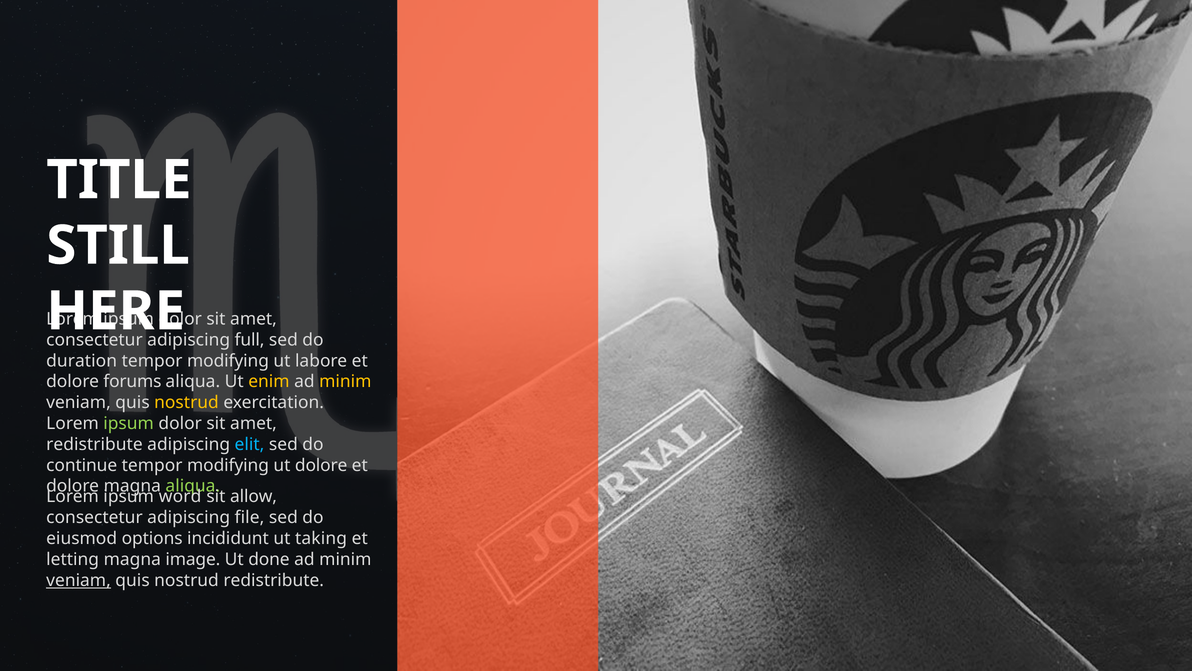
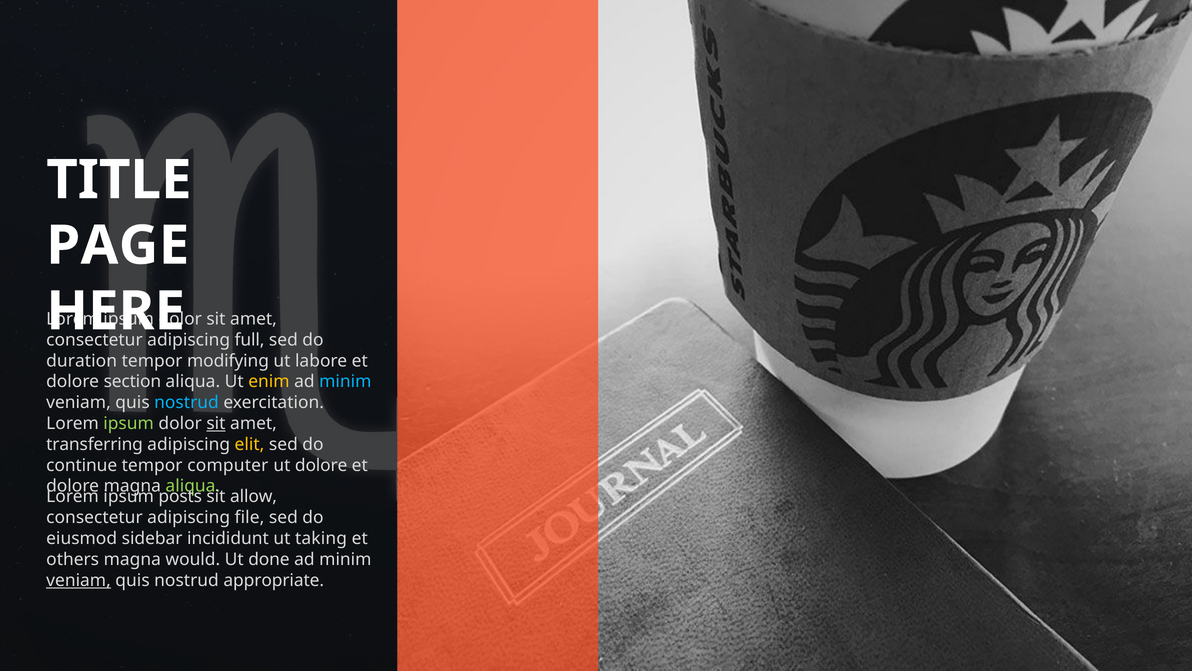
STILL: STILL -> PAGE (118, 245)
forums: forums -> section (132, 381)
minim colour: yellow -> light blue (345, 381)
nostrud colour: yellow -> light blue (186, 402)
sit underline: none -> present (216, 423)
redistribute: redistribute -> transferring (95, 444)
elit colour: light blue -> yellow (249, 444)
modifying: modifying -> computer (228, 465)
word: word -> posts (180, 496)
options: options -> sidebar (152, 538)
letting: letting -> others (73, 559)
image: image -> would (193, 559)
nostrud redistribute: redistribute -> appropriate (274, 580)
